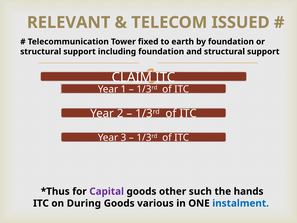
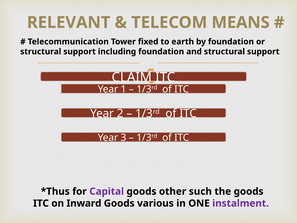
ISSUED: ISSUED -> MEANS (241, 22)
the hands: hands -> goods (249, 191)
During: During -> Inward (84, 203)
instalment colour: blue -> purple (241, 203)
